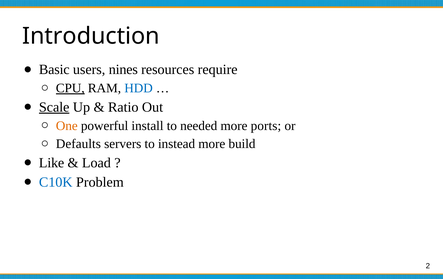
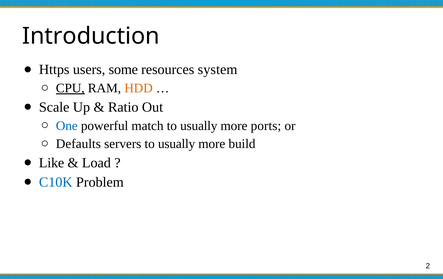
Basic: Basic -> Https (54, 70)
nines: nines -> some (123, 70)
require: require -> system (218, 70)
HDD colour: blue -> orange (139, 88)
Scale underline: present -> none (54, 107)
One colour: orange -> blue (67, 126)
install: install -> match (148, 126)
needed: needed -> usually (199, 126)
servers to instead: instead -> usually (177, 144)
